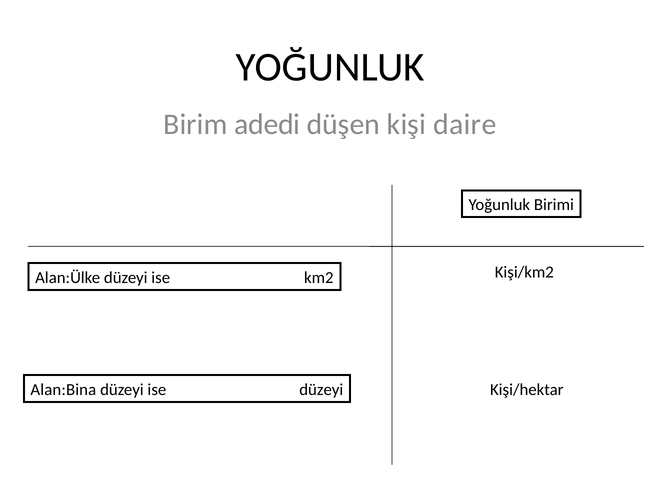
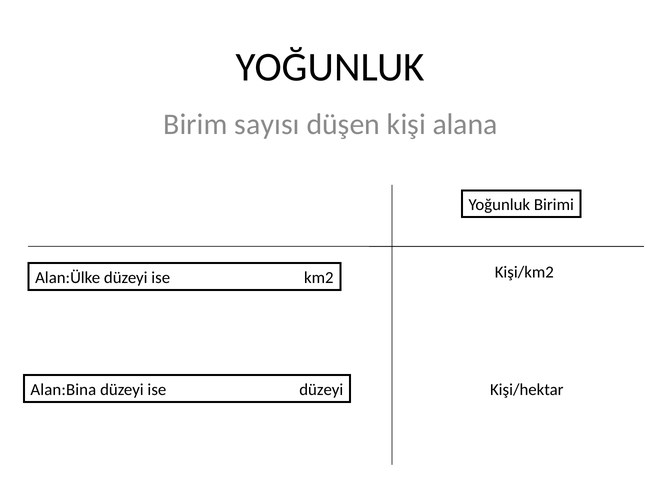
adedi: adedi -> sayısı (267, 124)
daire: daire -> alana (465, 124)
